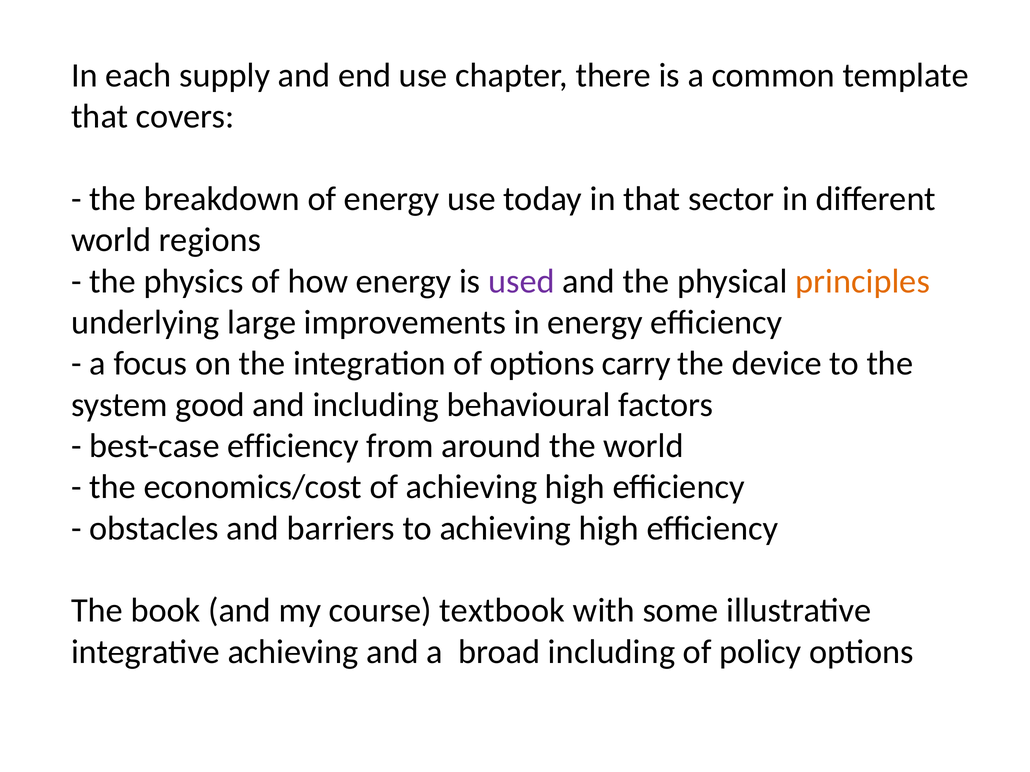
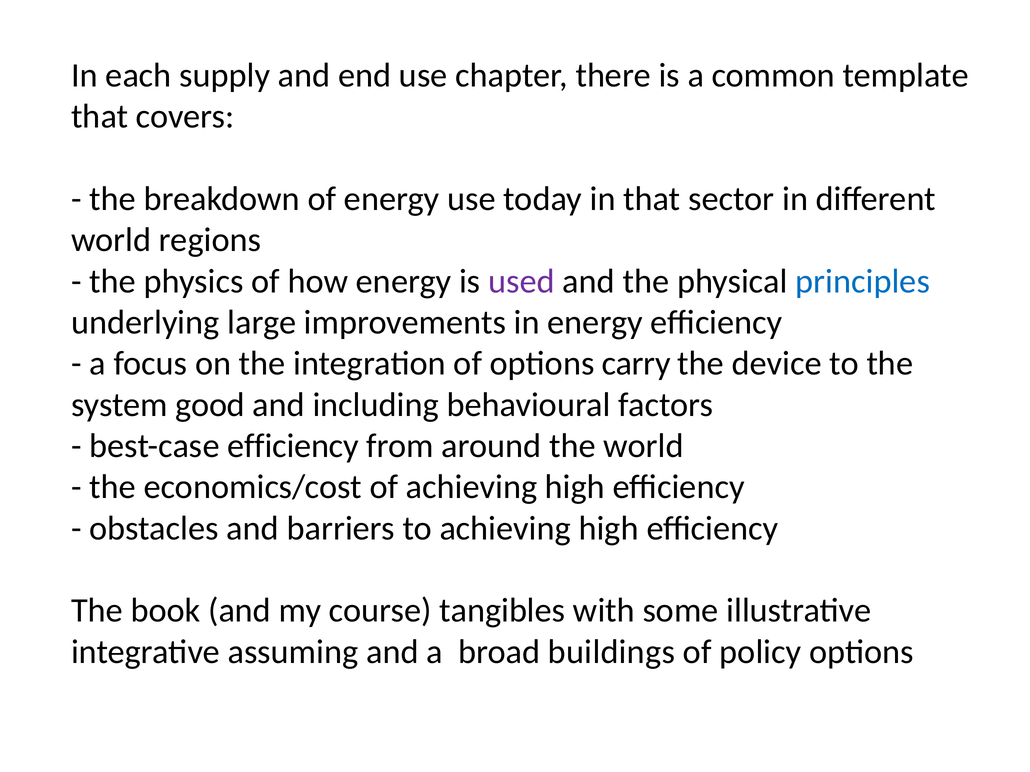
principles colour: orange -> blue (863, 281)
textbook: textbook -> tangibles (502, 611)
integrative achieving: achieving -> assuming (293, 652)
broad including: including -> buildings (611, 652)
